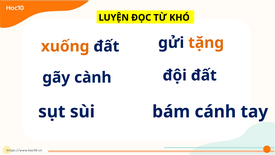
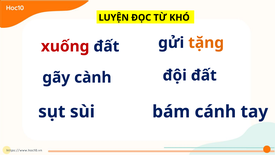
xuống colour: orange -> red (65, 46)
